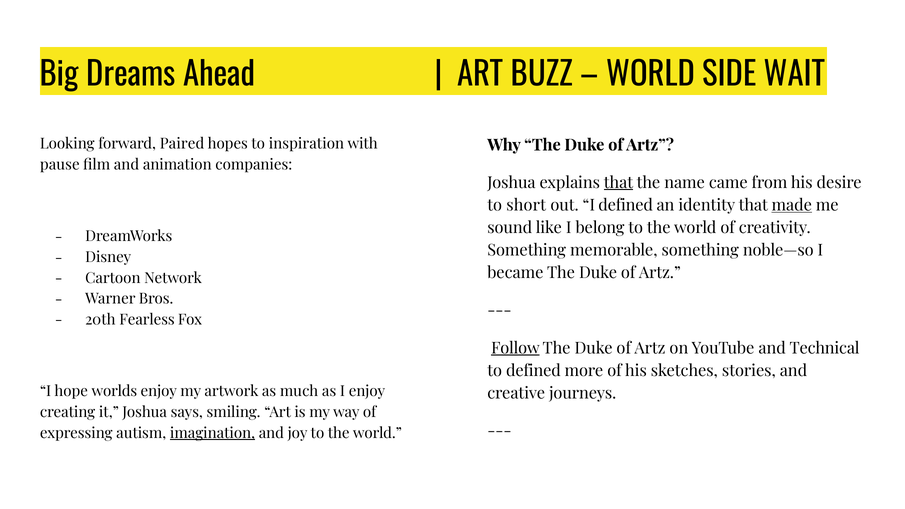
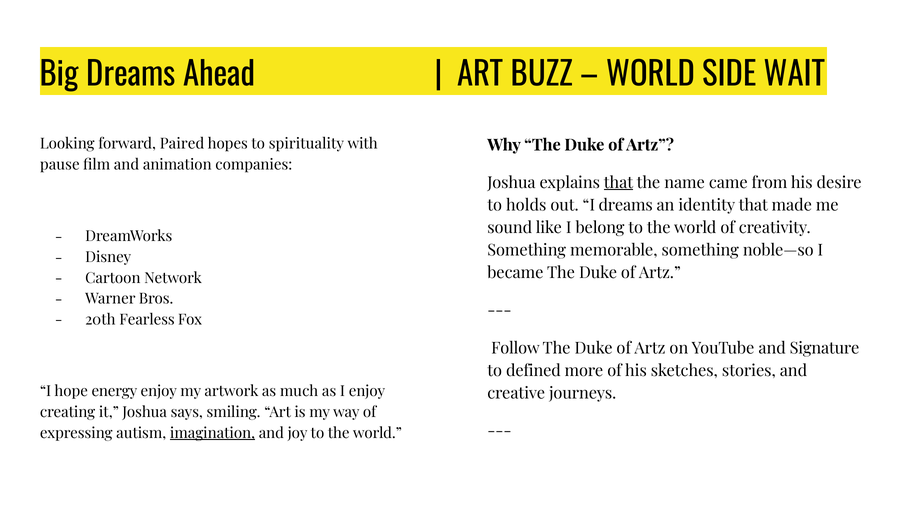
inspiration: inspiration -> spirituality (306, 144)
short: short -> holds (526, 205)
I defined: defined -> dreams (626, 205)
made underline: present -> none (792, 205)
Follow underline: present -> none (515, 348)
Technical: Technical -> Signature (825, 348)
worlds: worlds -> energy (114, 392)
